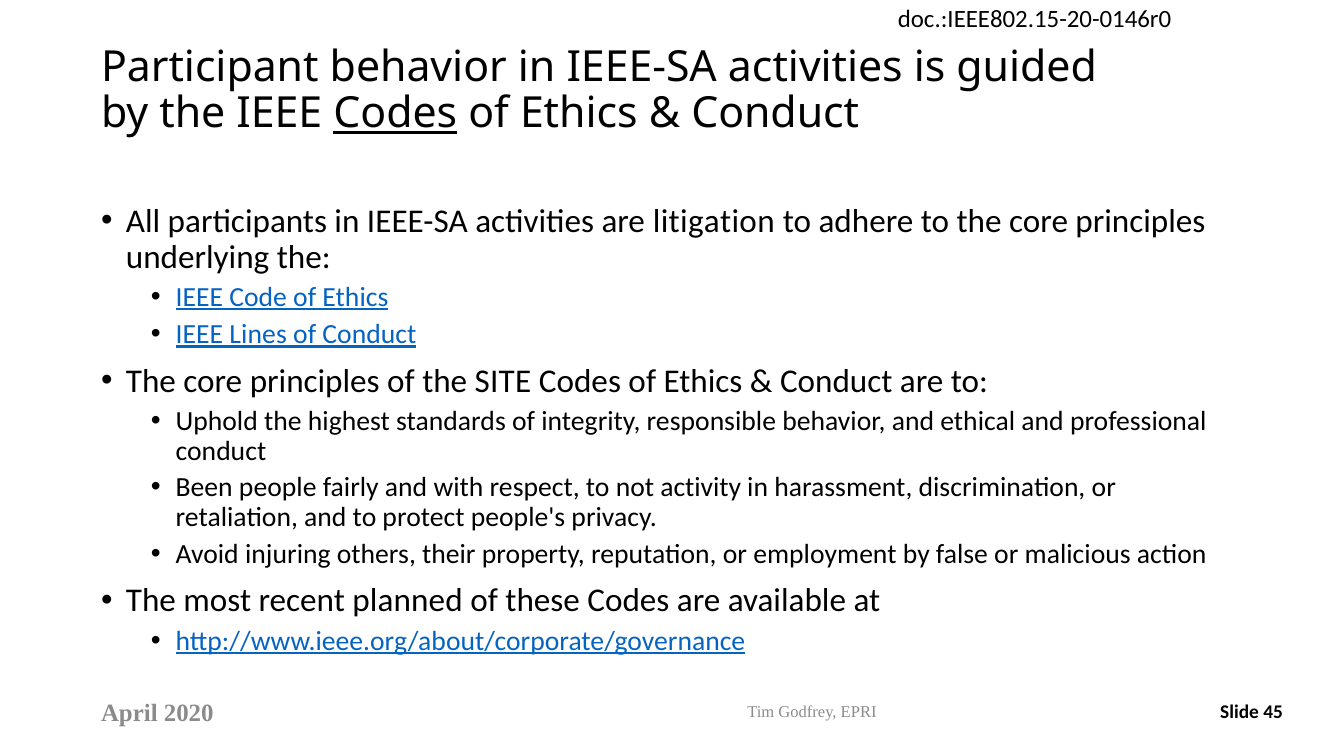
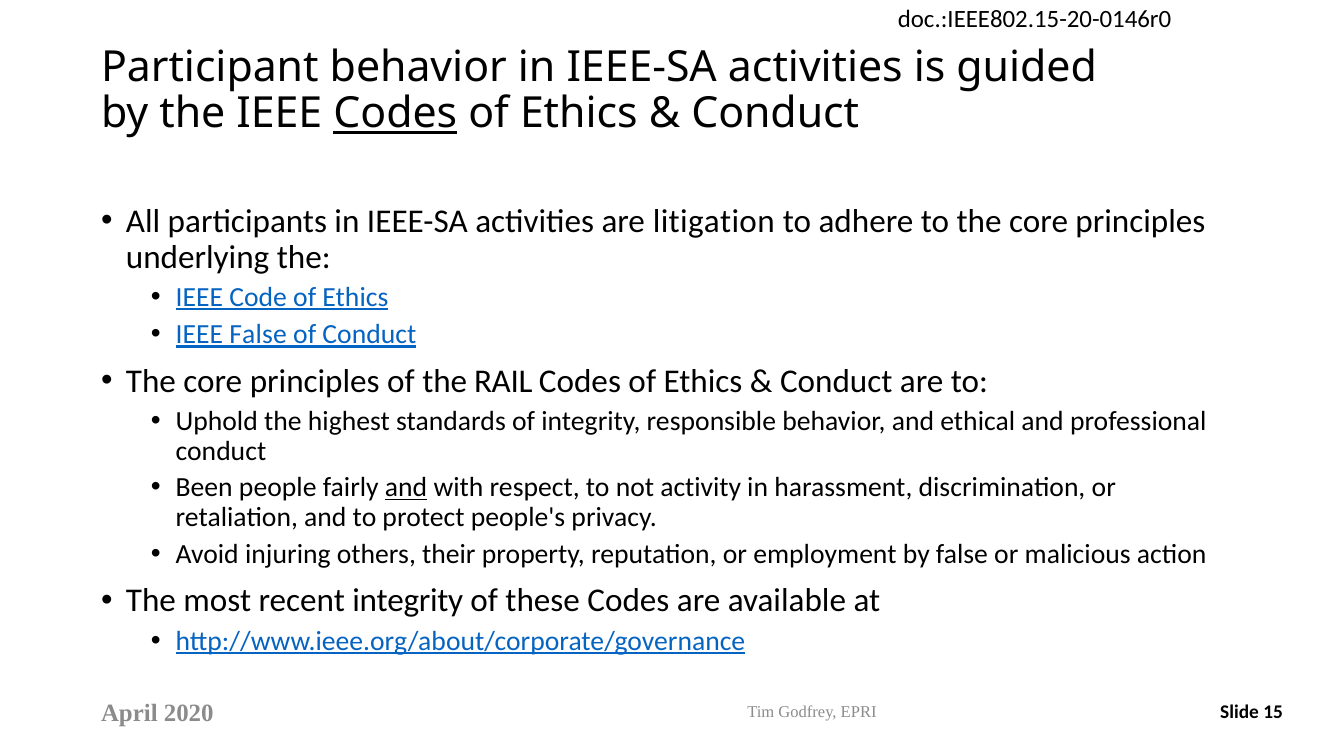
IEEE Lines: Lines -> False (258, 335)
SITE: SITE -> RAIL (503, 381)
and underline: none -> present (406, 488)
recent planned: planned -> integrity (408, 601)
45: 45 -> 15 (1273, 712)
